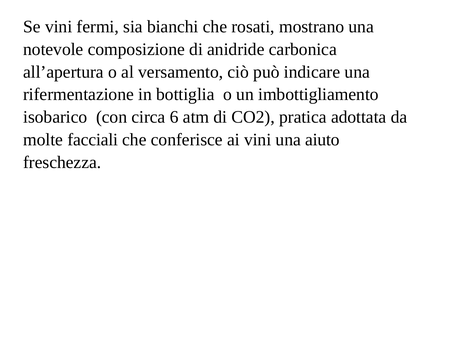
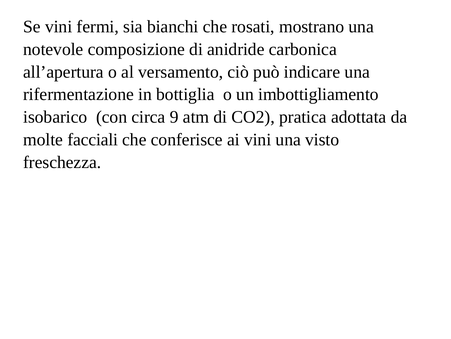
6: 6 -> 9 (174, 117)
aiuto: aiuto -> visto (322, 139)
